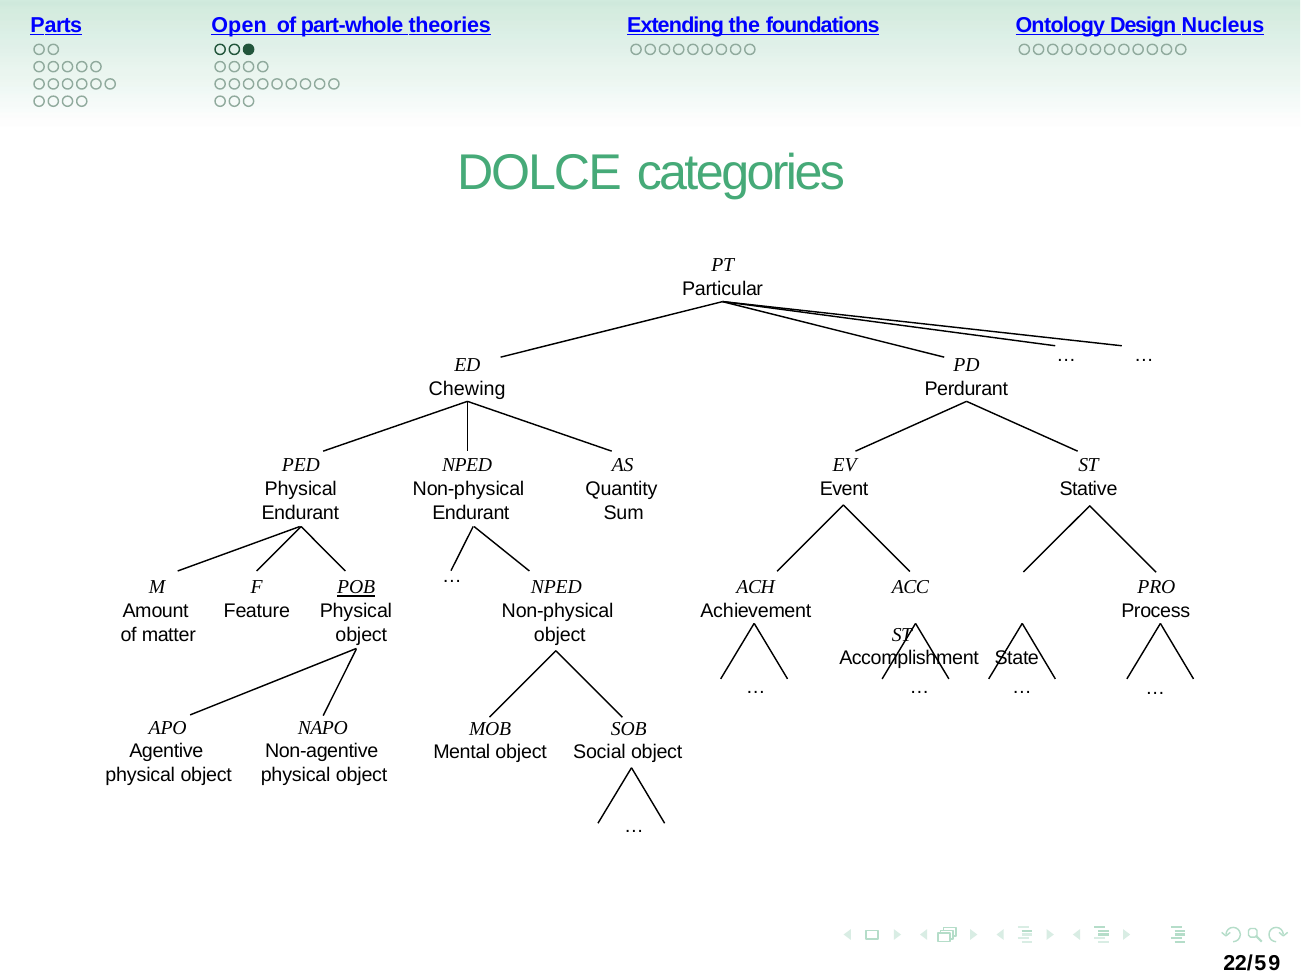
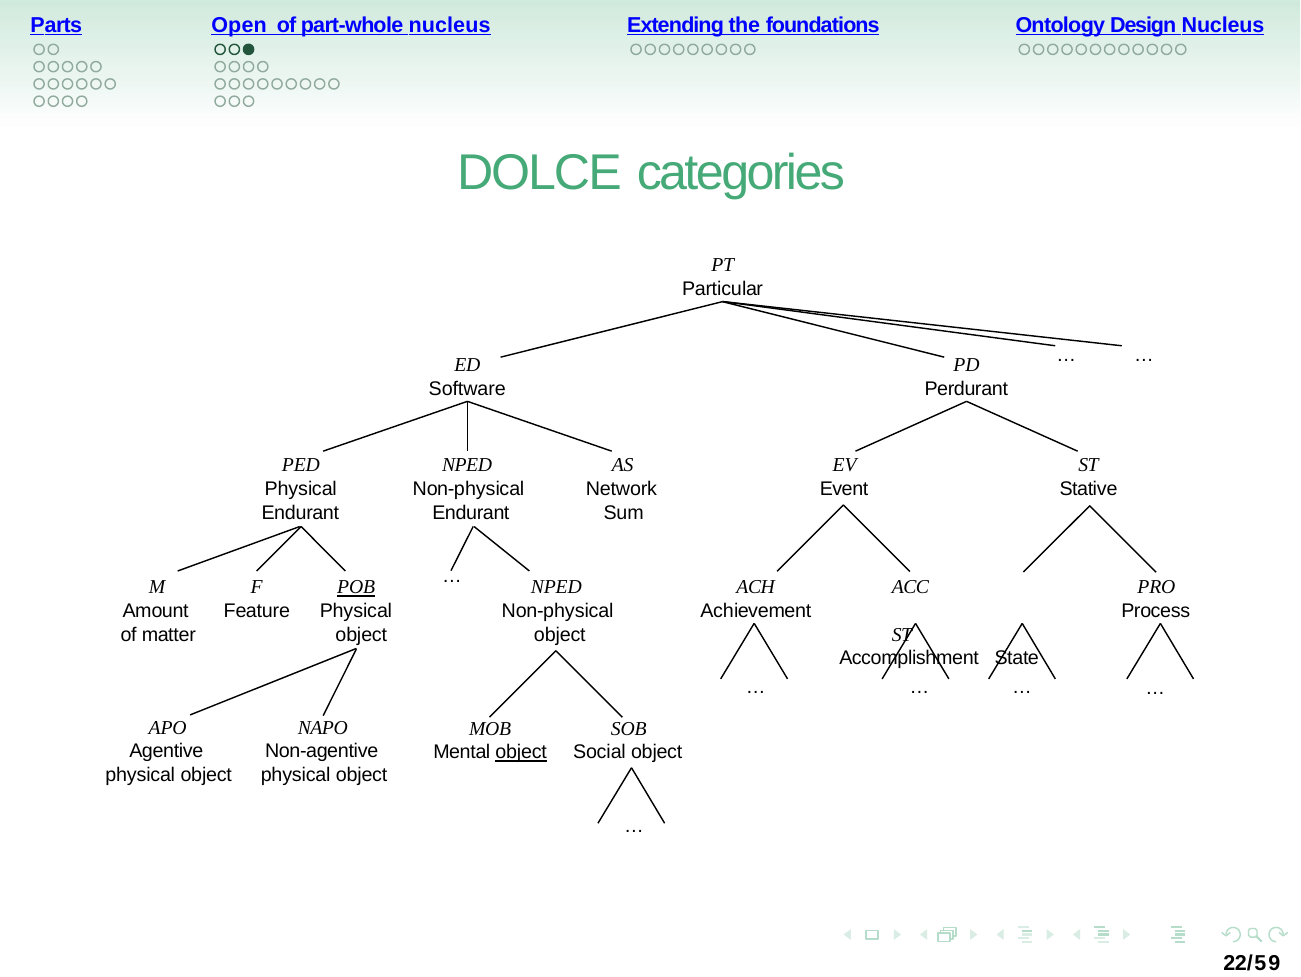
part-whole theories: theories -> nucleus (450, 25)
Chewing: Chewing -> Software (467, 389)
Quantity: Quantity -> Network (621, 489)
object underline: none -> present (521, 752)
